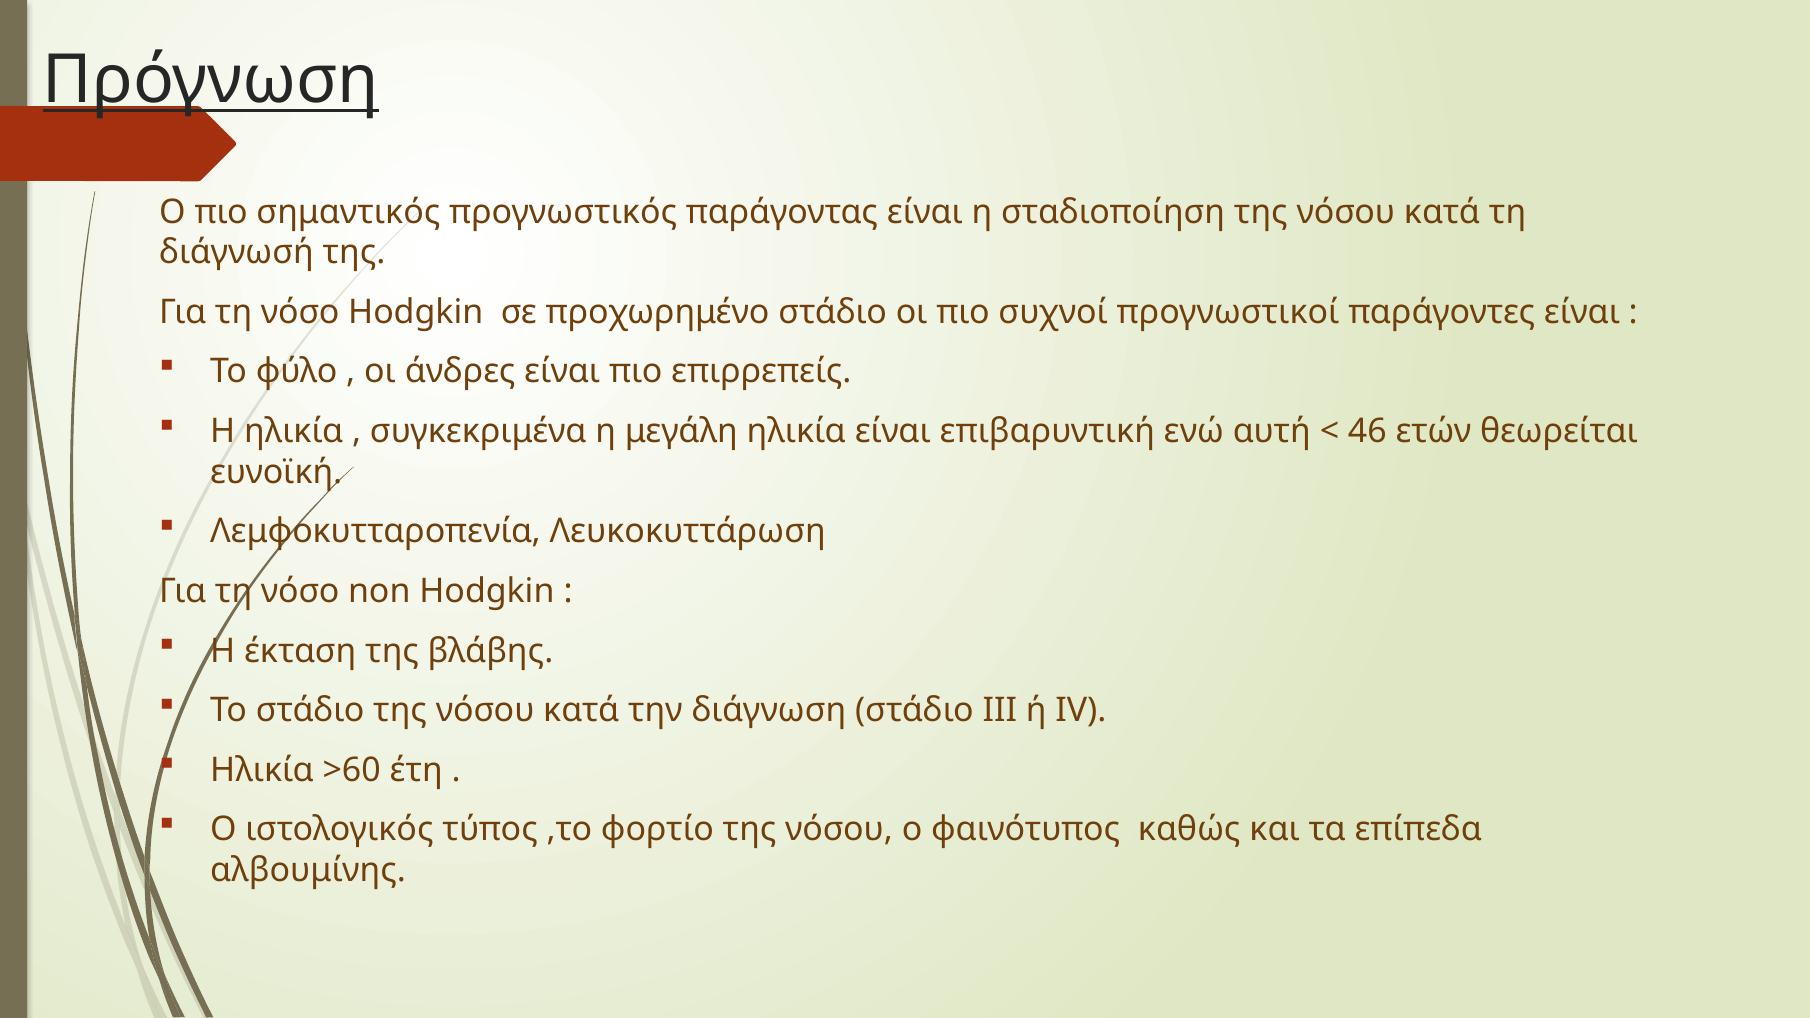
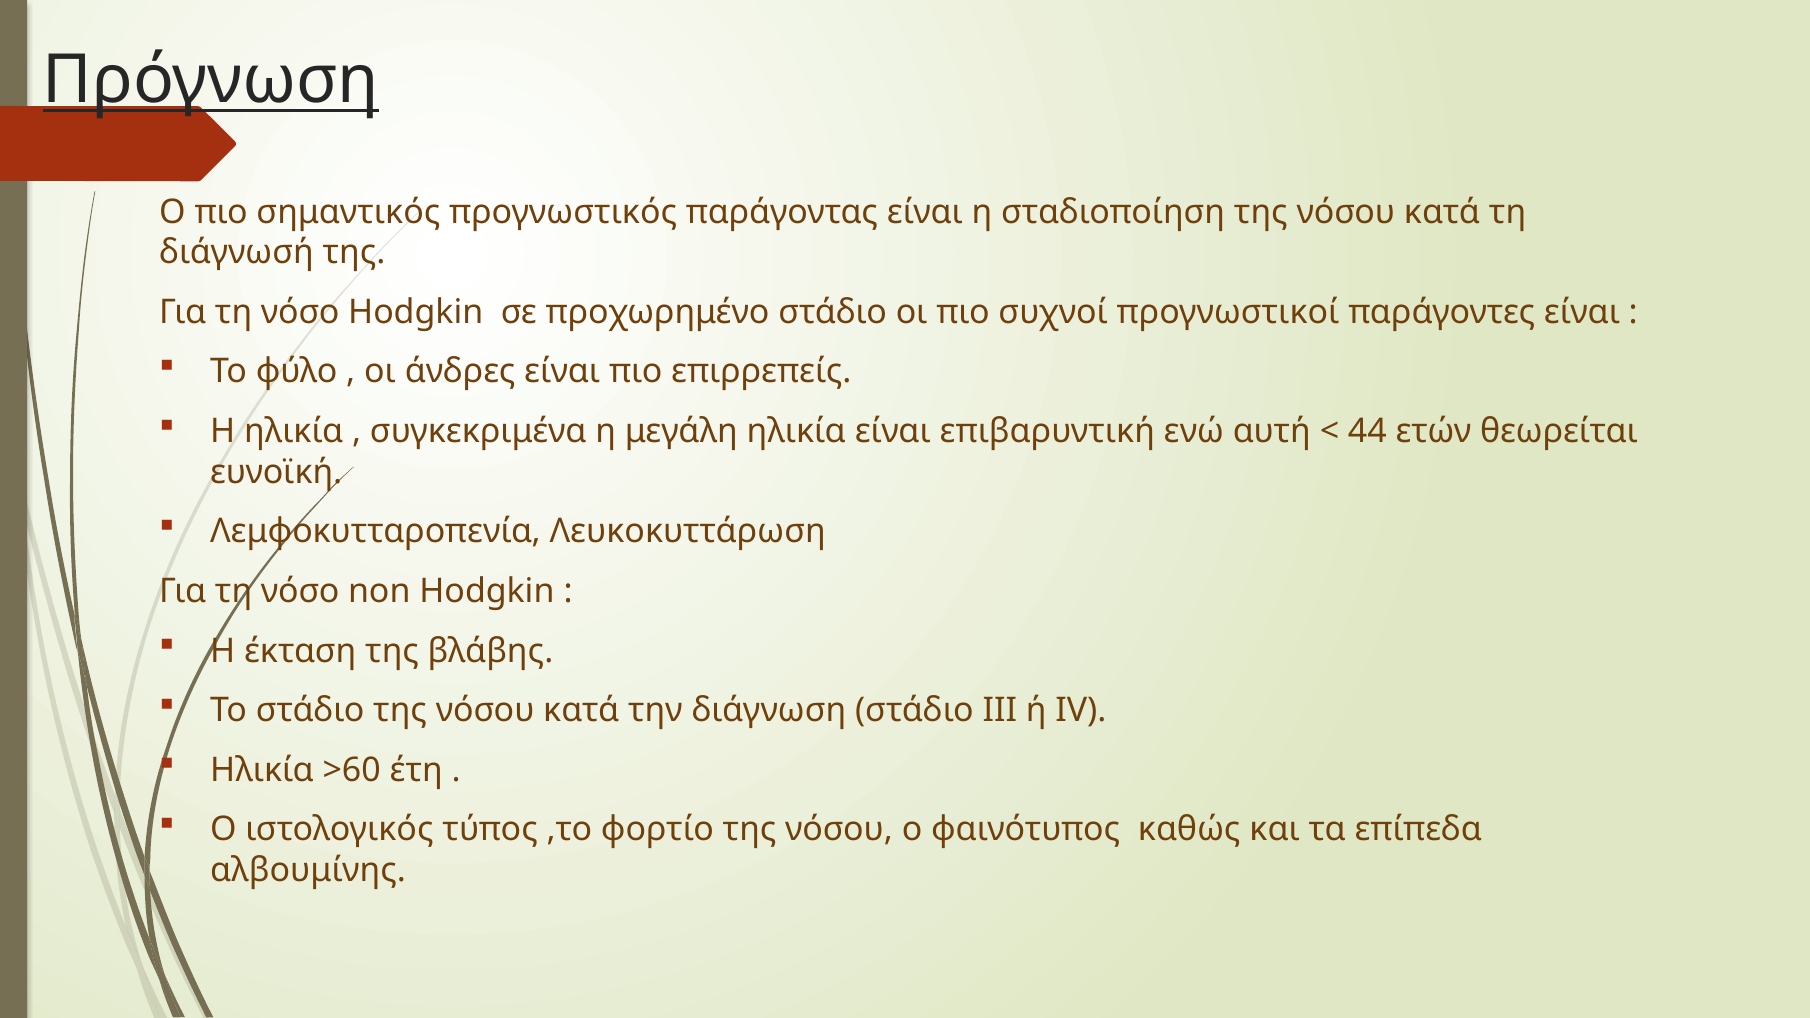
46: 46 -> 44 (1367, 431)
